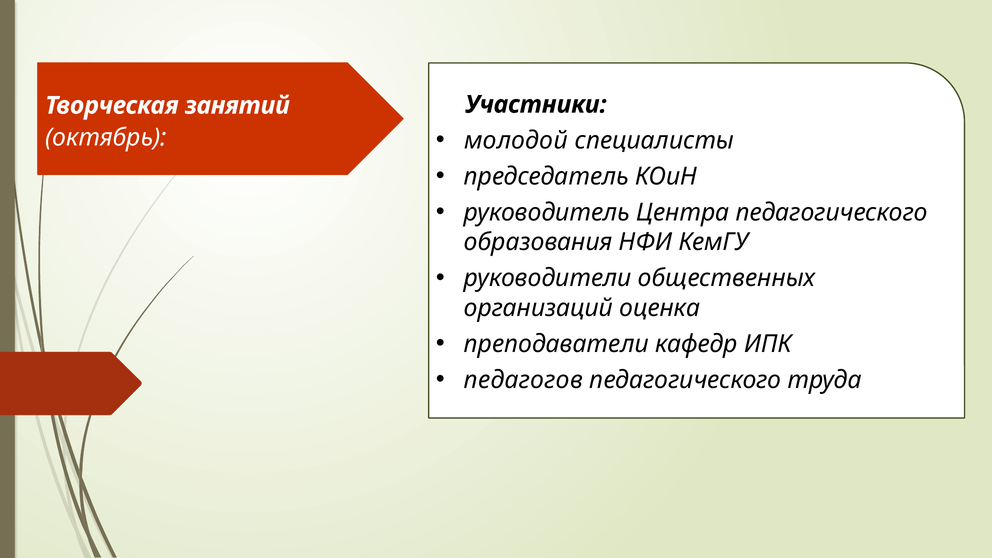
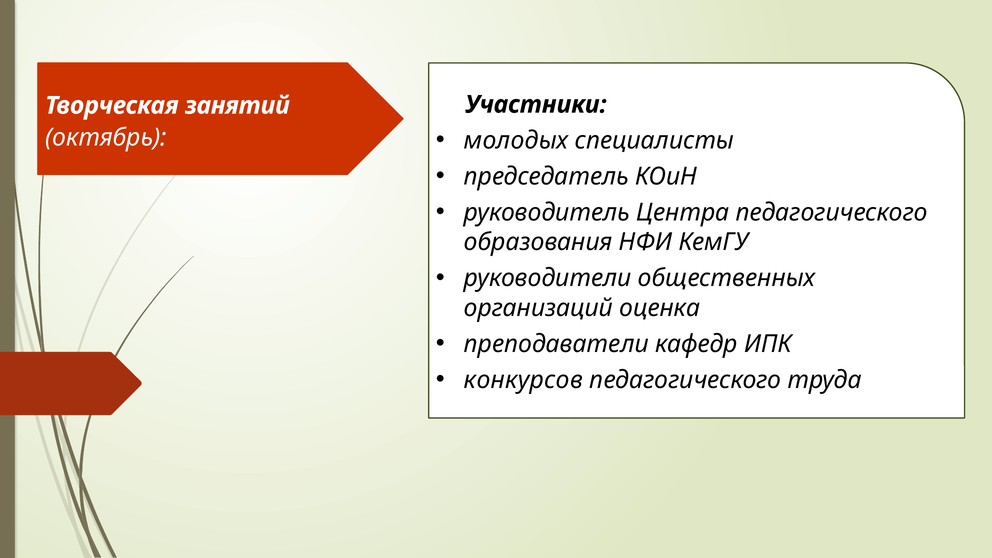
молодой: молодой -> молодых (516, 141)
педагогов: педагогов -> конкурсов (523, 380)
